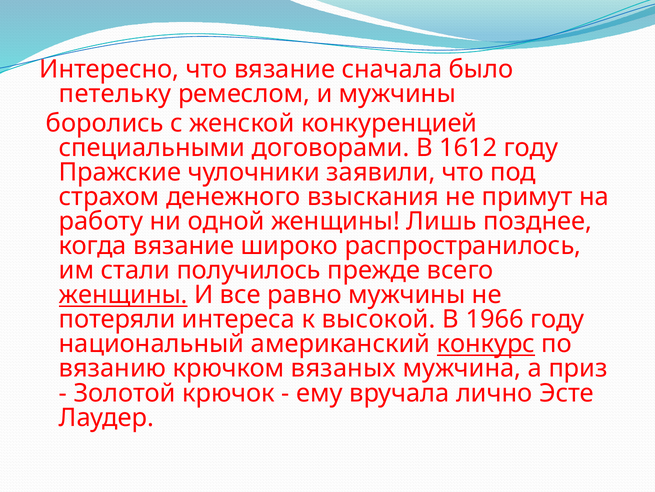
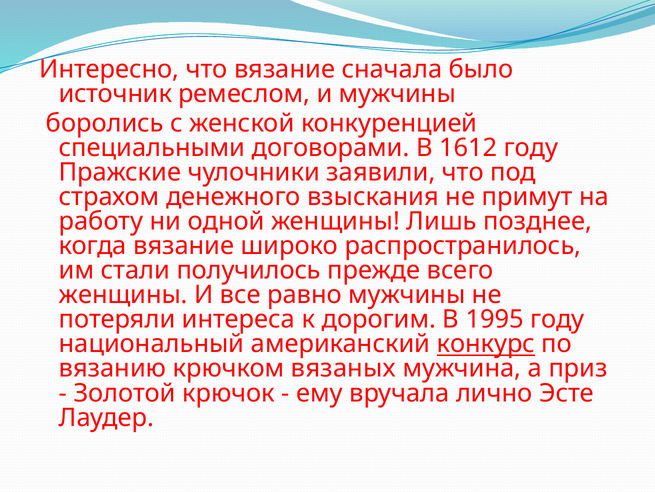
петельку: петельку -> источник (115, 94)
женщины underline: present -> none (123, 295)
высокой: высокой -> дорогим (379, 319)
1966: 1966 -> 1995 (495, 319)
